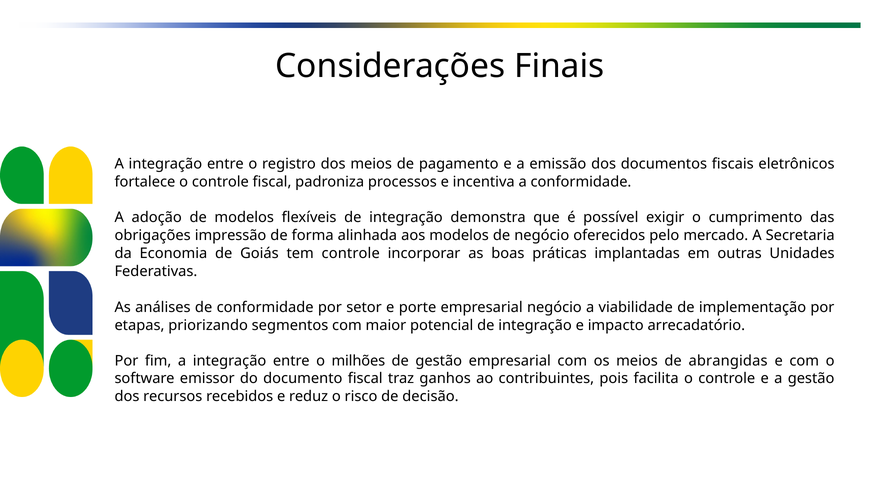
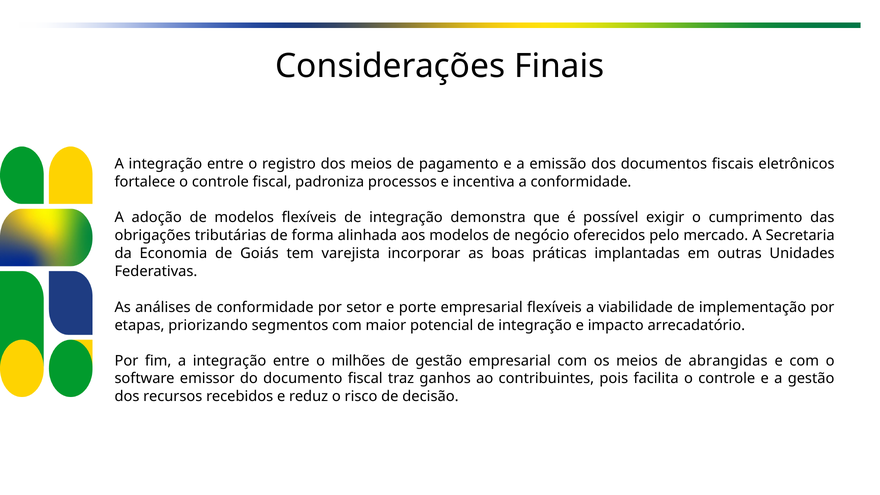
impressão: impressão -> tributárias (231, 236)
tem controle: controle -> varejista (351, 254)
empresarial negócio: negócio -> flexíveis (554, 307)
